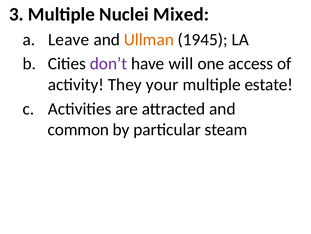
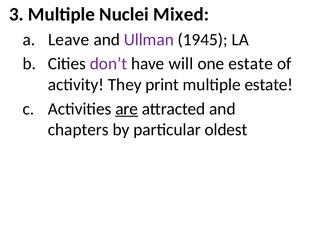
Ullman colour: orange -> purple (149, 39)
one access: access -> estate (251, 64)
your: your -> print (162, 84)
are underline: none -> present (127, 108)
common: common -> chapters (78, 129)
steam: steam -> oldest (226, 129)
